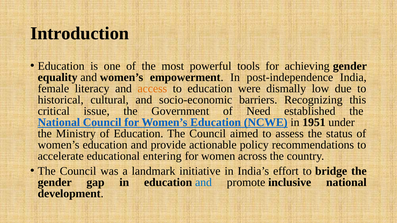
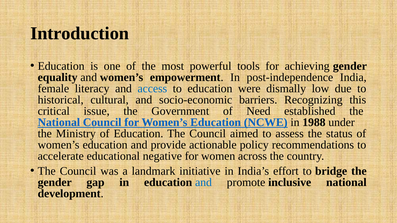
access colour: orange -> blue (152, 89)
1951: 1951 -> 1988 (314, 122)
entering: entering -> negative (162, 156)
